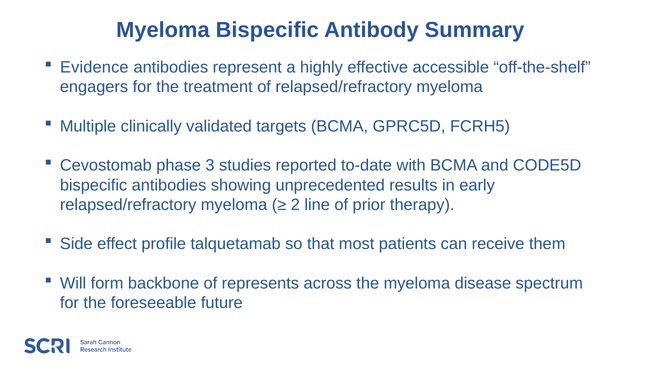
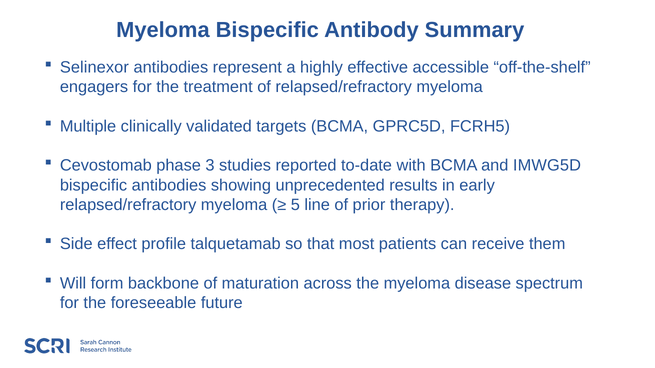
Evidence: Evidence -> Selinexor (94, 68)
CODE5D: CODE5D -> IMWG5D (547, 166)
2: 2 -> 5 (295, 205)
represents: represents -> maturation (260, 284)
